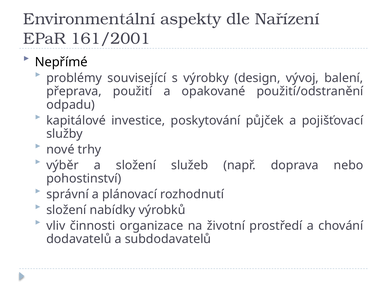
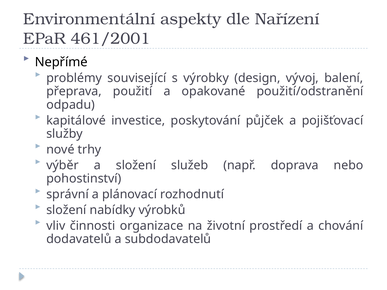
161/2001: 161/2001 -> 461/2001 (111, 38)
